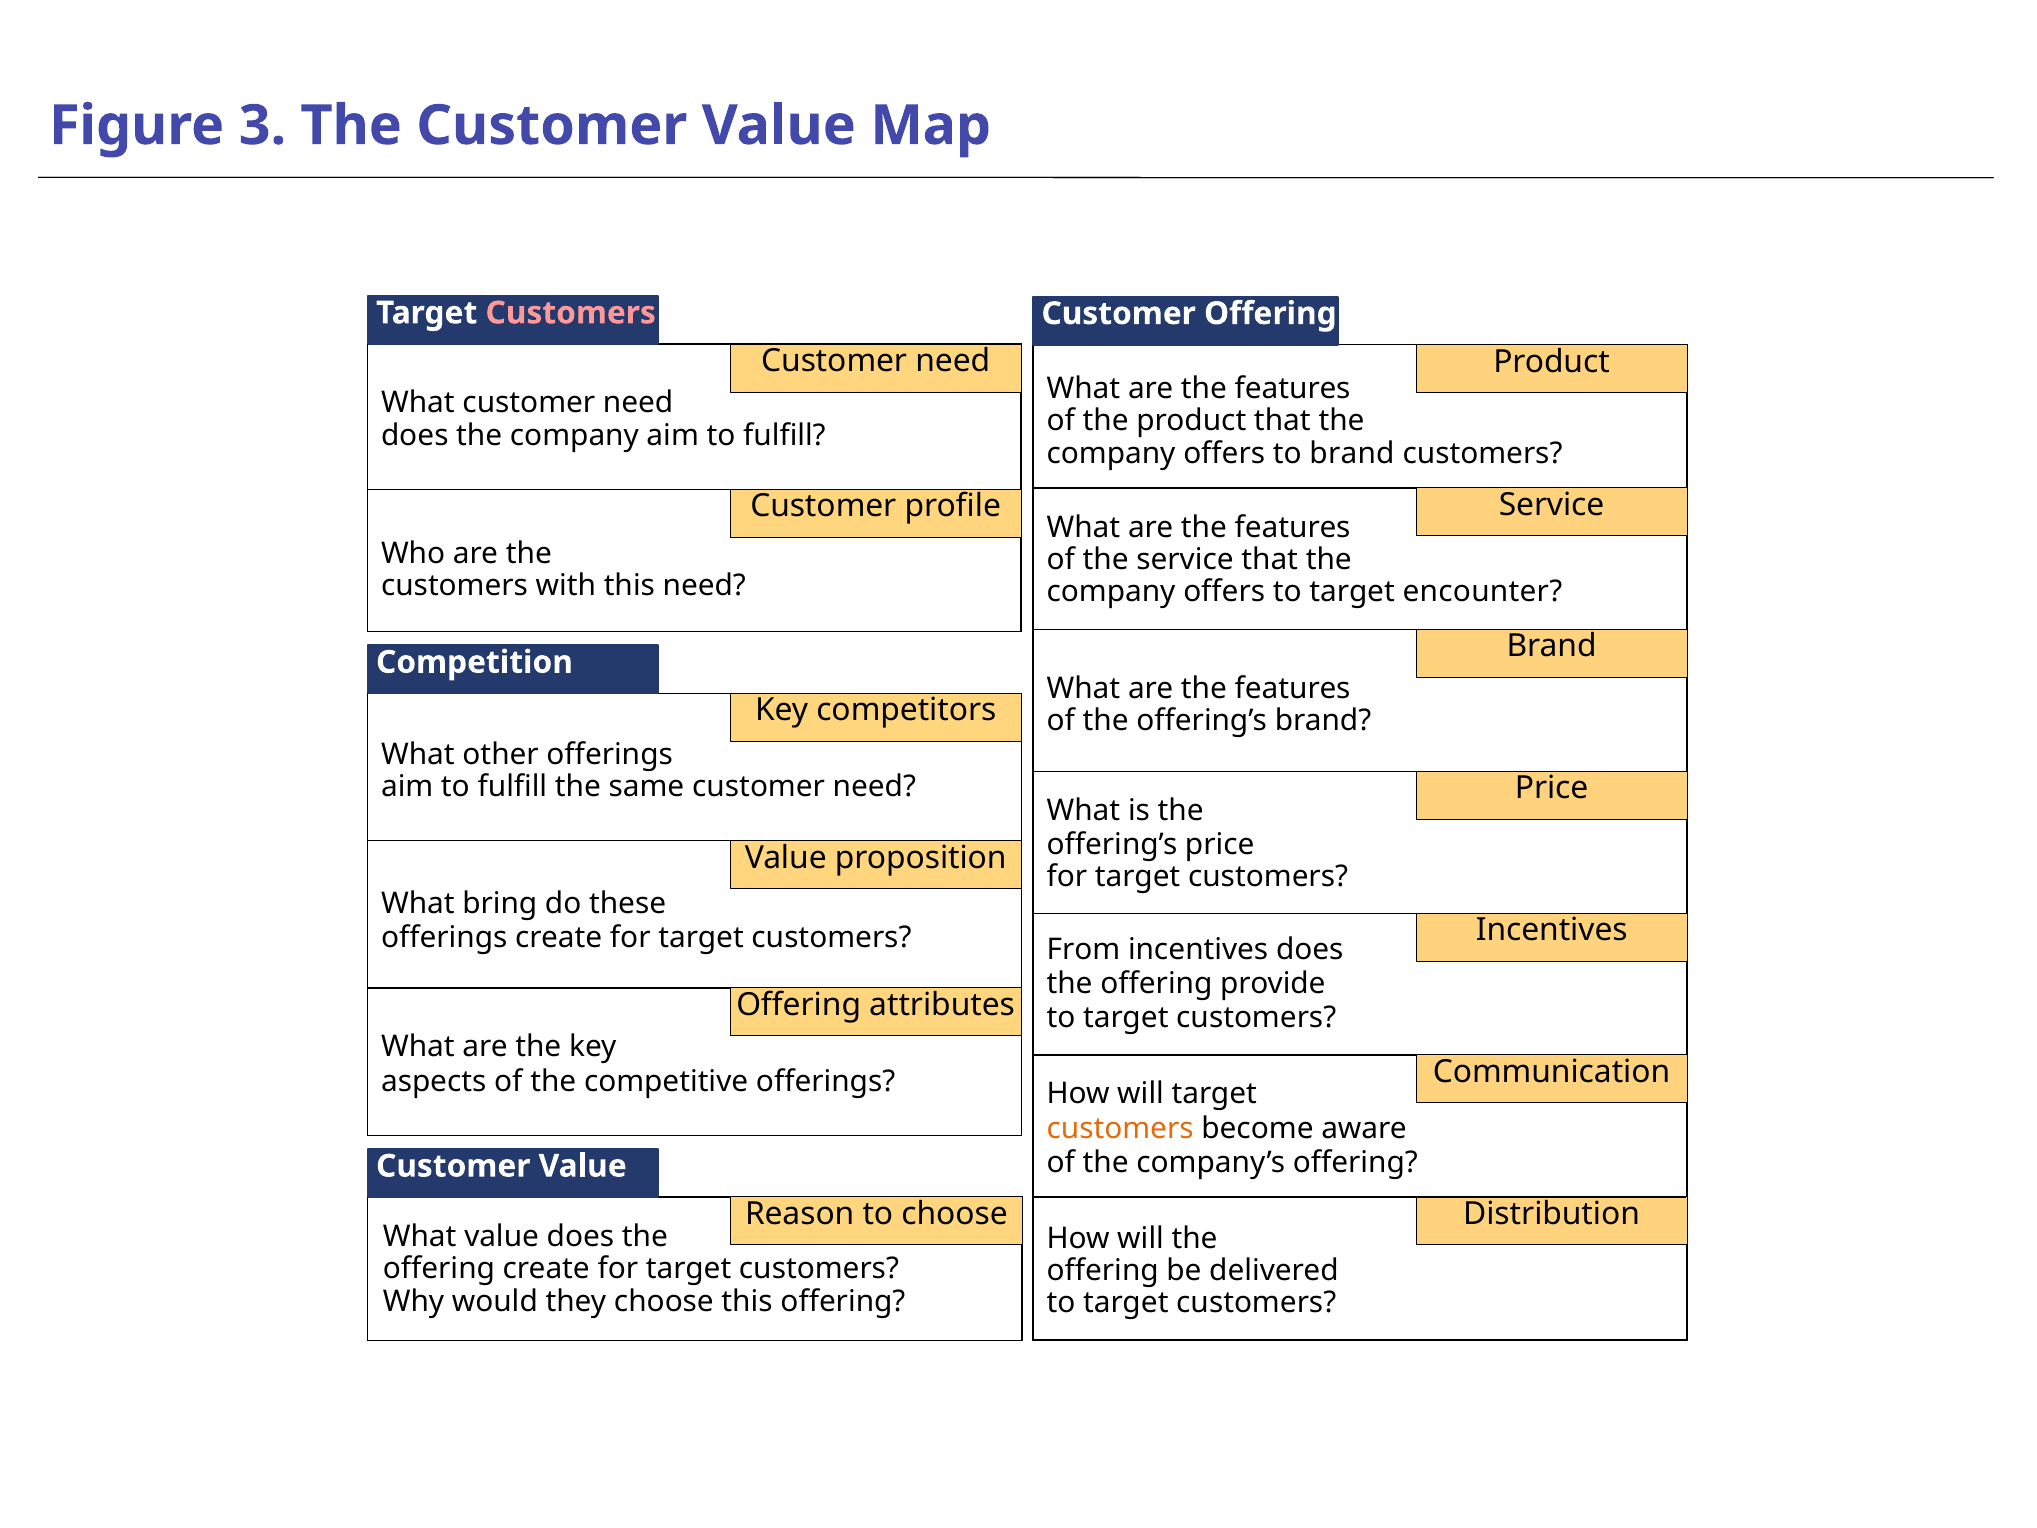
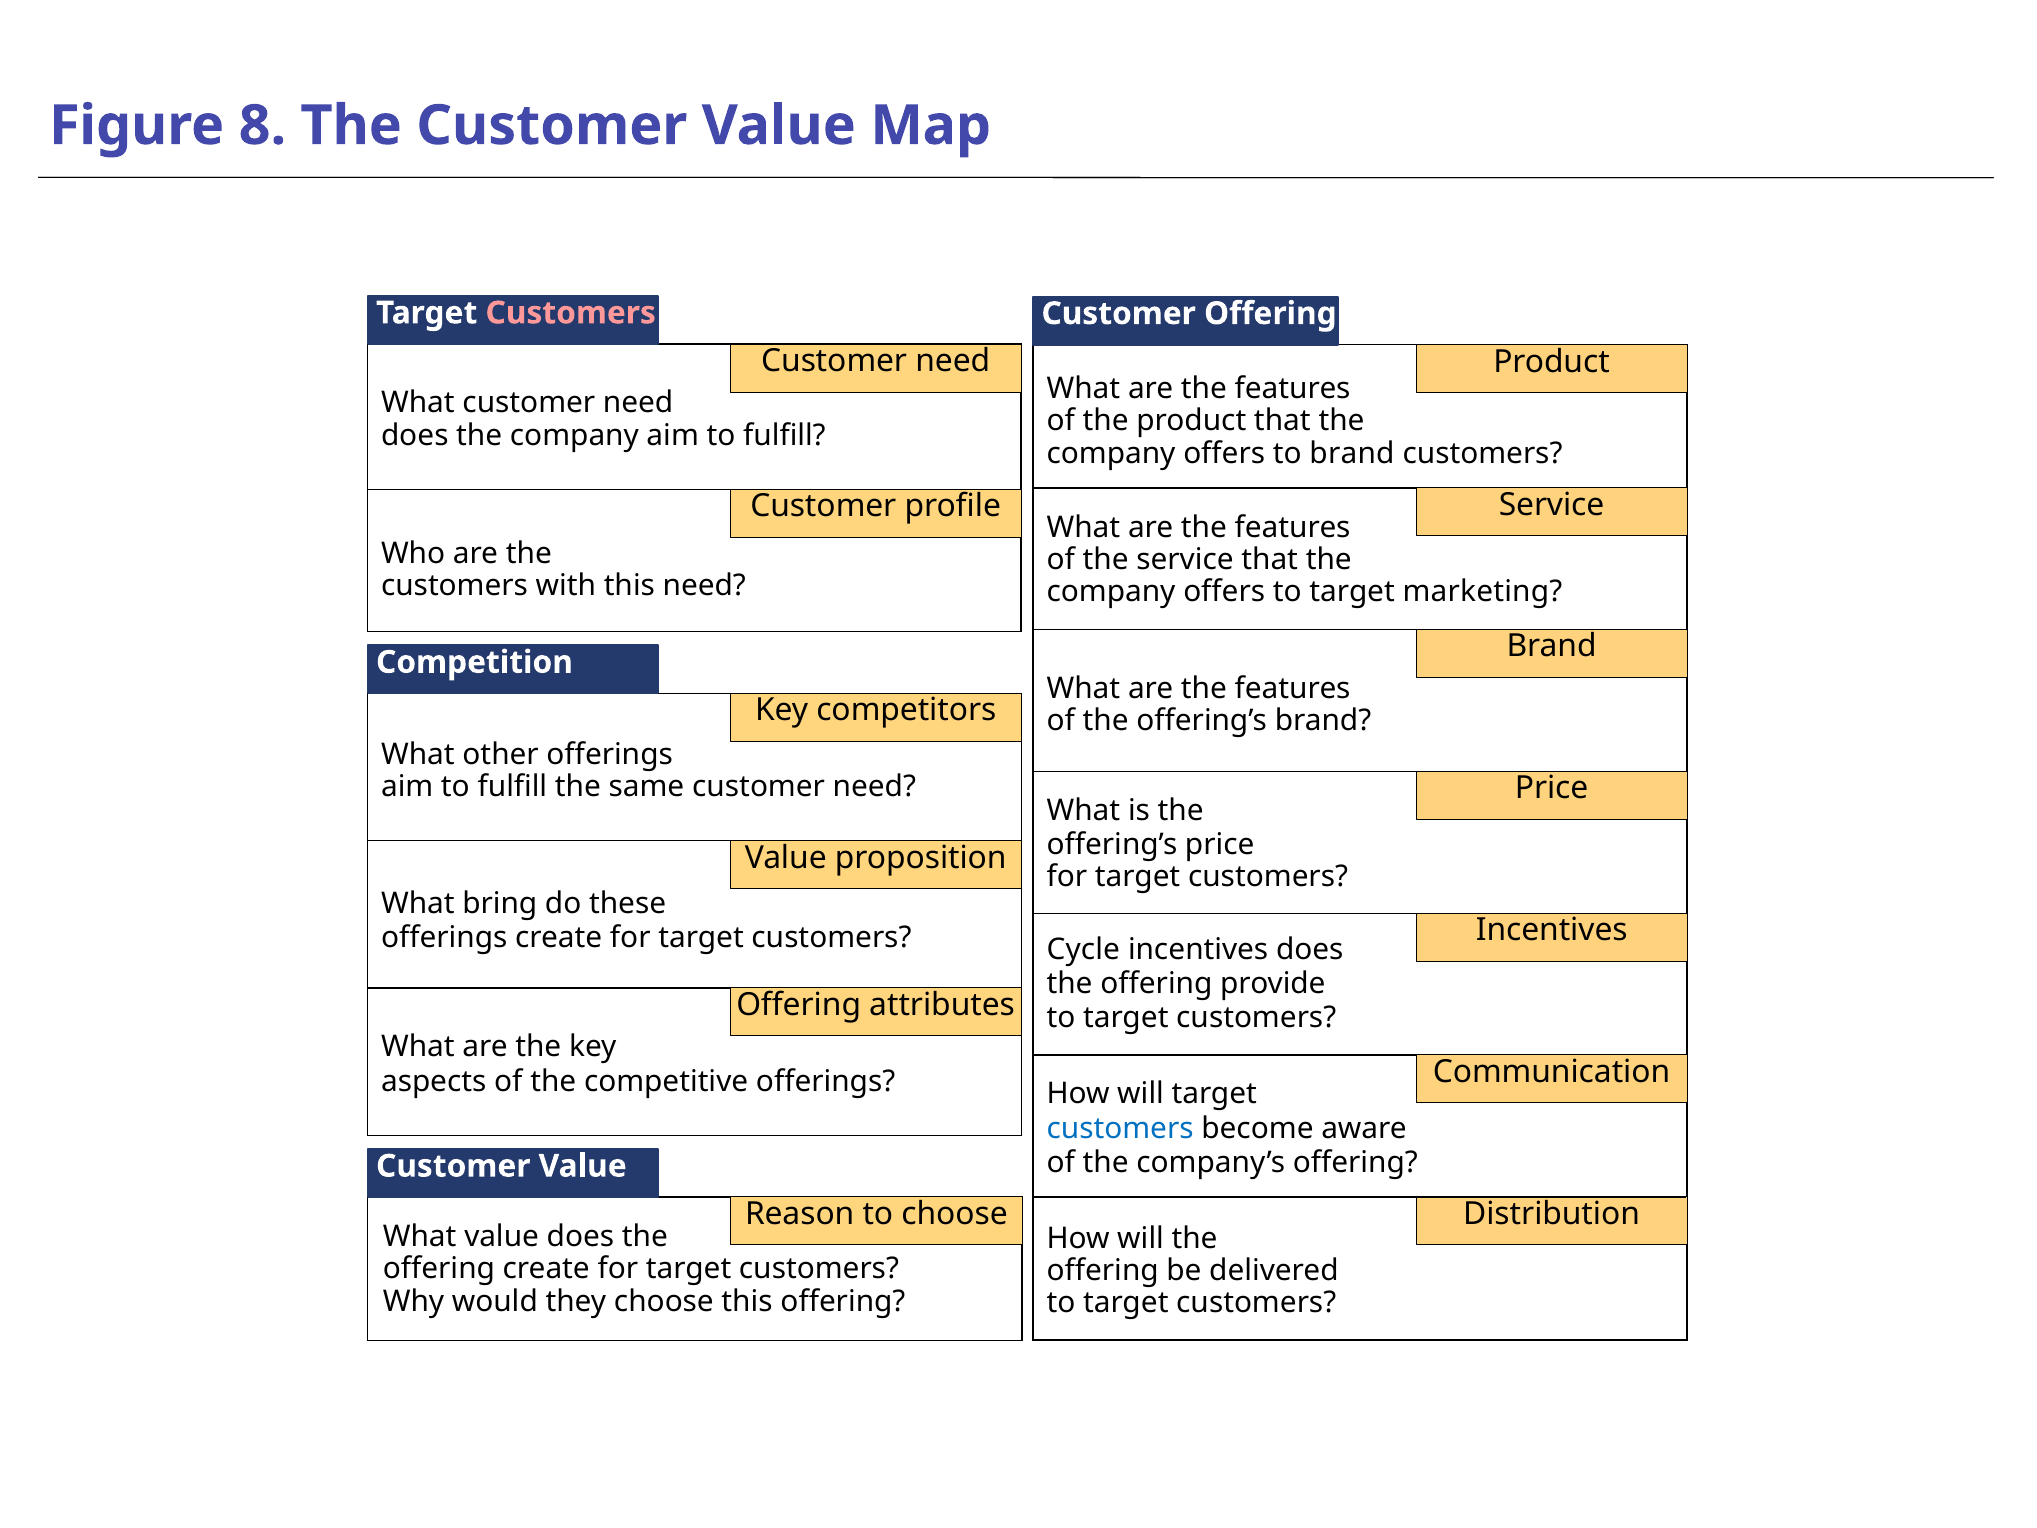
3: 3 -> 8 (262, 126)
encounter: encounter -> marketing (1482, 592)
From: From -> Cycle (1083, 950)
customers colour: orange -> blue (1120, 1128)
